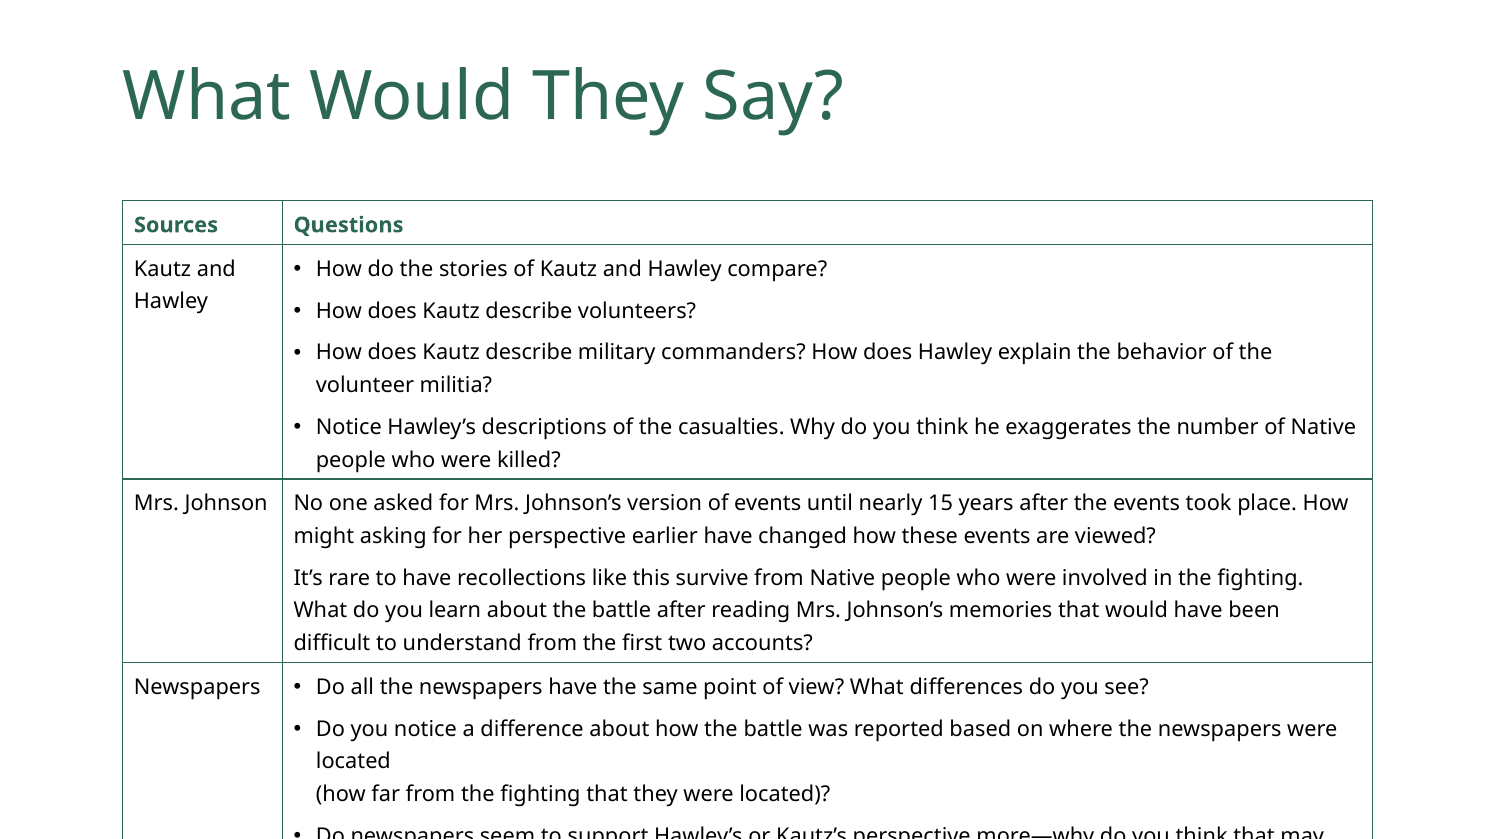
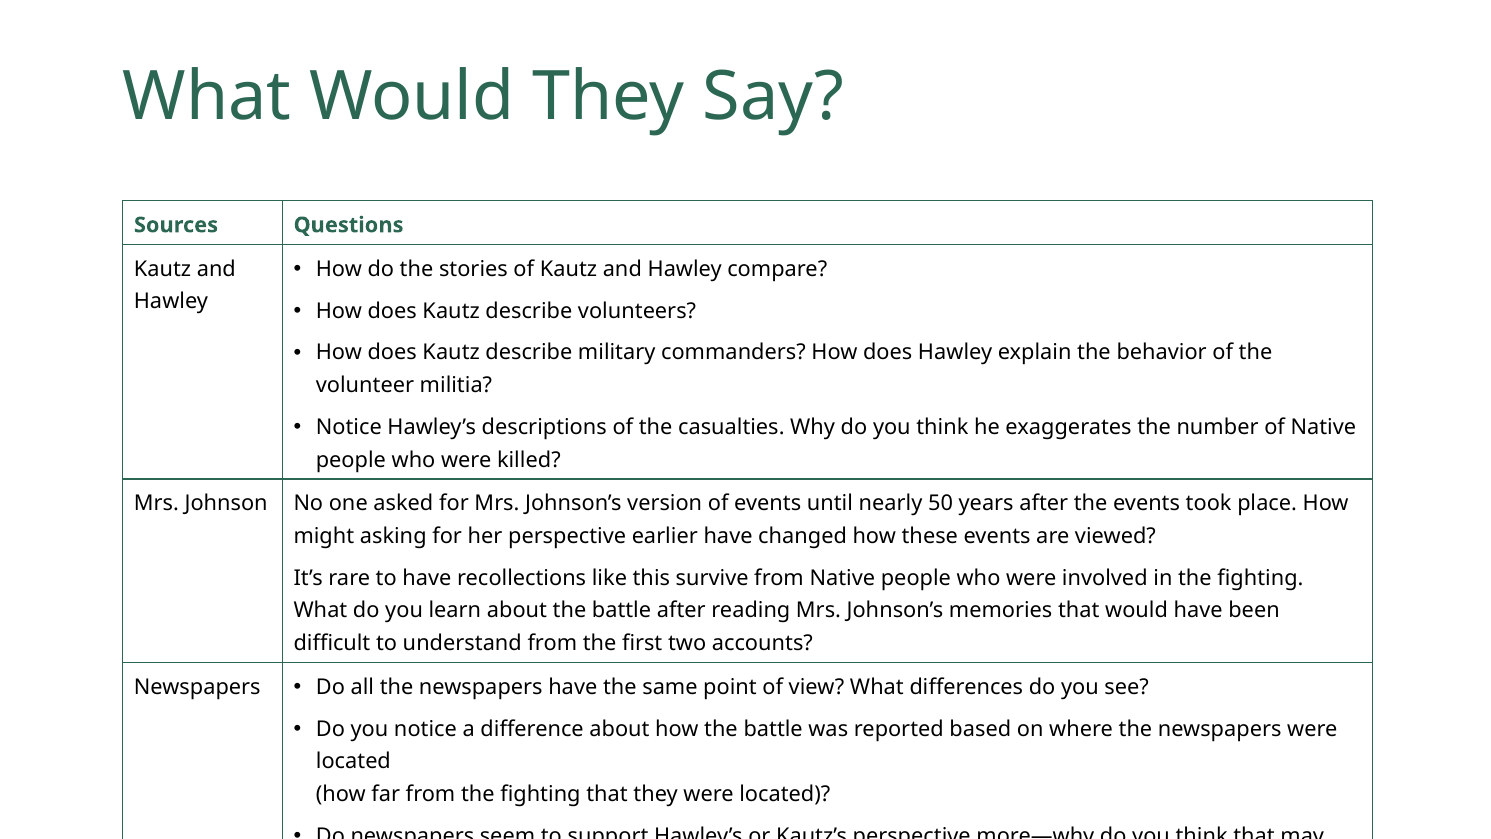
15: 15 -> 50 (940, 504)
